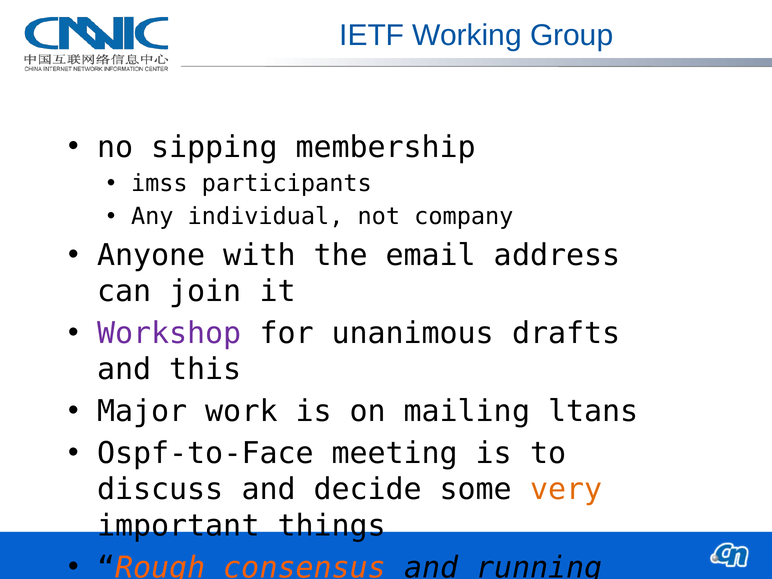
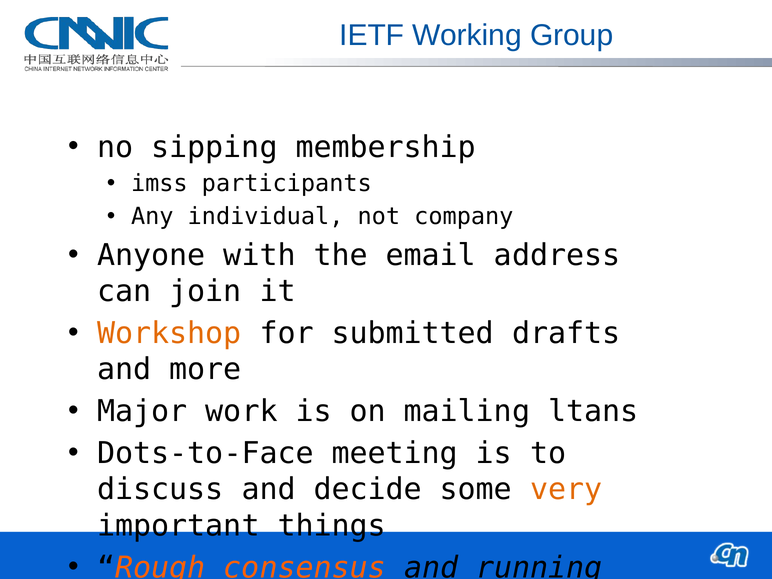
Workshop colour: purple -> orange (169, 333)
unanimous: unanimous -> submitted (413, 333)
this: this -> more (205, 369)
Ospf-to-Face: Ospf-to-Face -> Dots-to-Face (206, 454)
